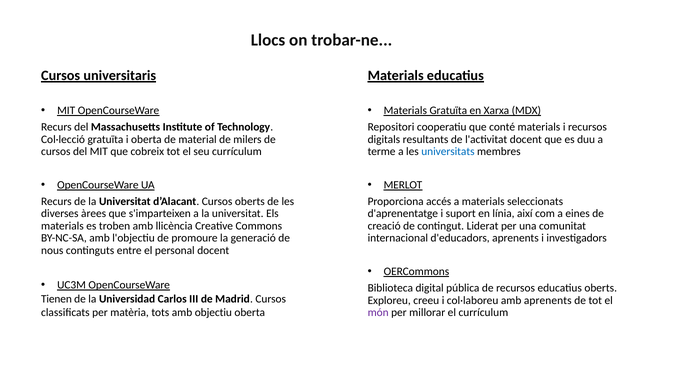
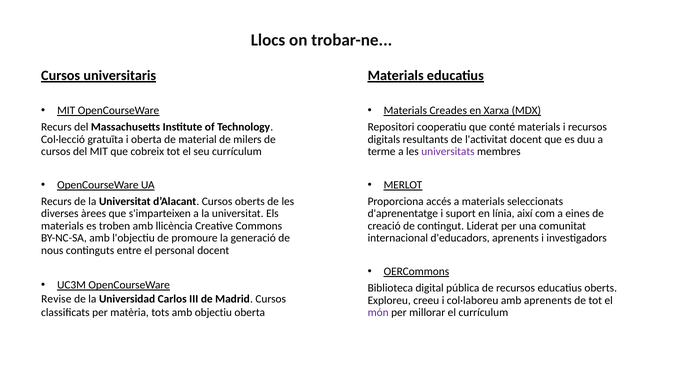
Materials Gratuïta: Gratuïta -> Creades (448, 111)
universitats colour: blue -> purple (448, 152)
Tienen: Tienen -> Revise (56, 299)
